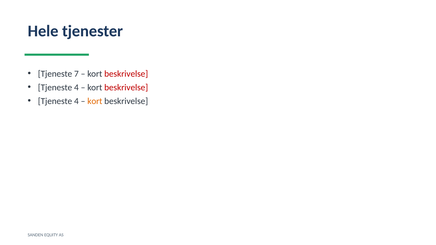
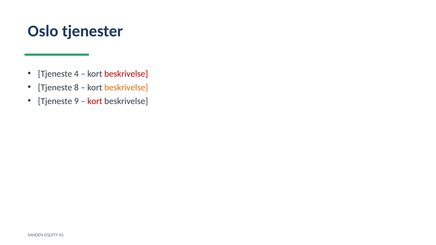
Hele: Hele -> Oslo (43, 31)
7: 7 -> 4 (76, 74)
4: 4 -> 8 (76, 87)
beskrivelse colour: red -> orange (126, 87)
4: 4 -> 9 (76, 101)
kort colour: orange -> red (95, 101)
